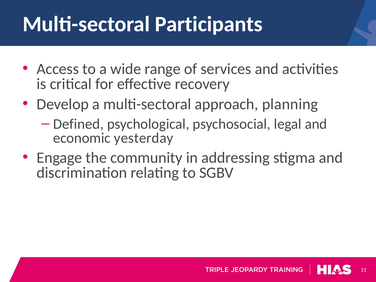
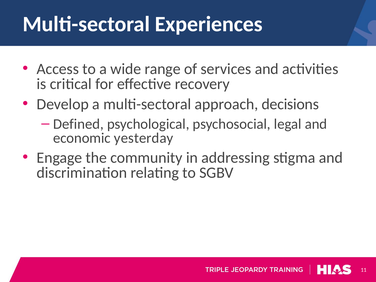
Participants: Participants -> Experiences (209, 24)
planning: planning -> decisions (290, 104)
